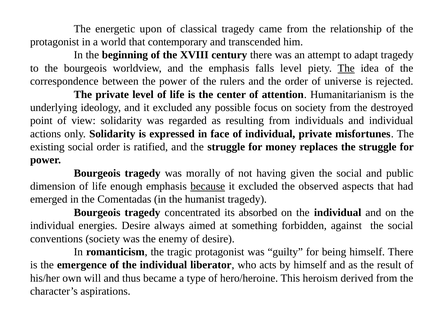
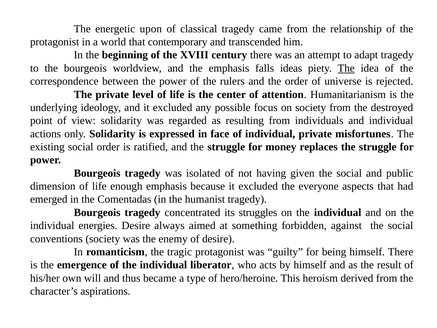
falls level: level -> ideas (291, 68)
morally: morally -> isolated (203, 173)
because underline: present -> none (208, 186)
observed: observed -> everyone (319, 186)
absorbed: absorbed -> struggles (258, 212)
